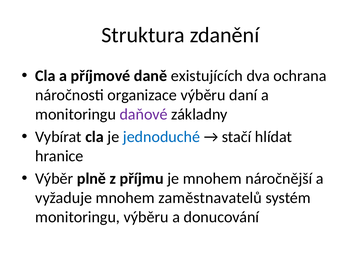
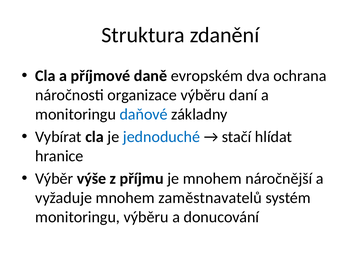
existujících: existujících -> evropském (207, 76)
daňové colour: purple -> blue (144, 114)
plně: plně -> výše (92, 178)
